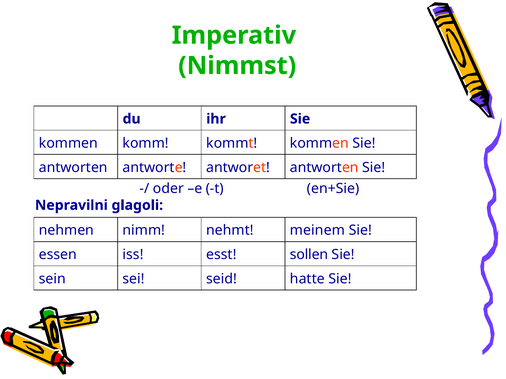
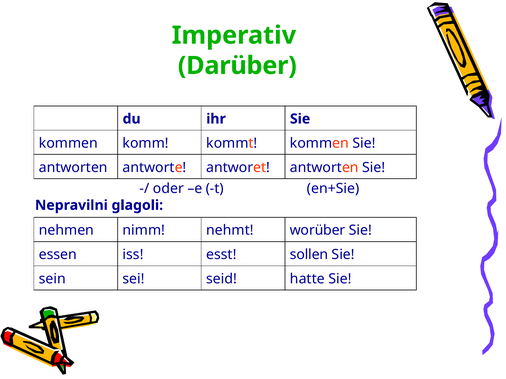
Nimmst: Nimmst -> Darüber (237, 66)
meinem: meinem -> worüber (318, 231)
